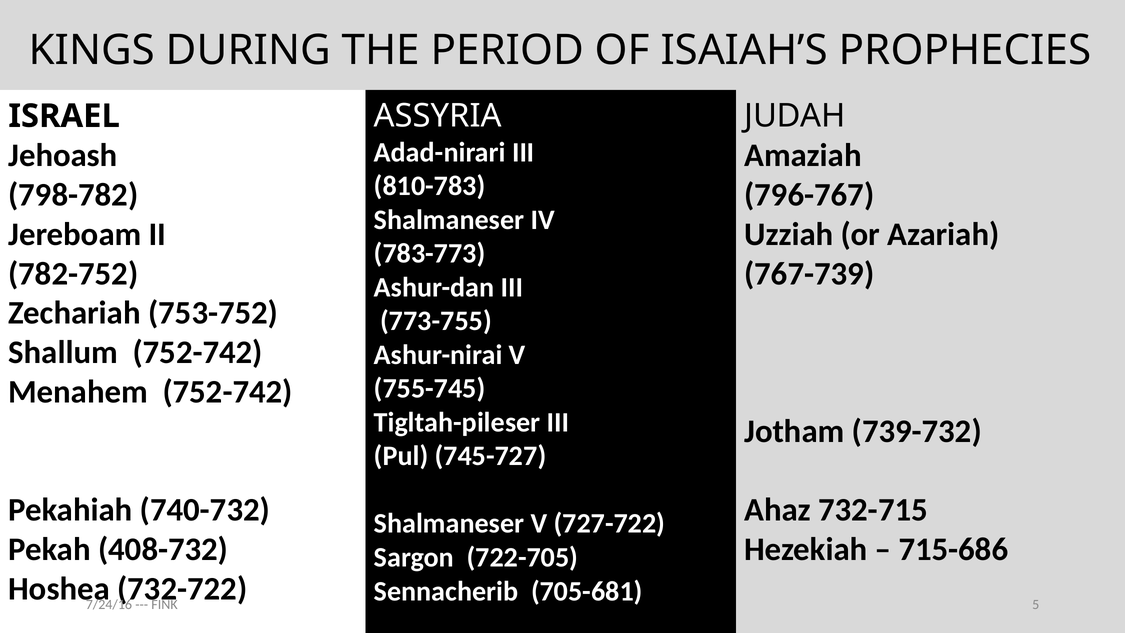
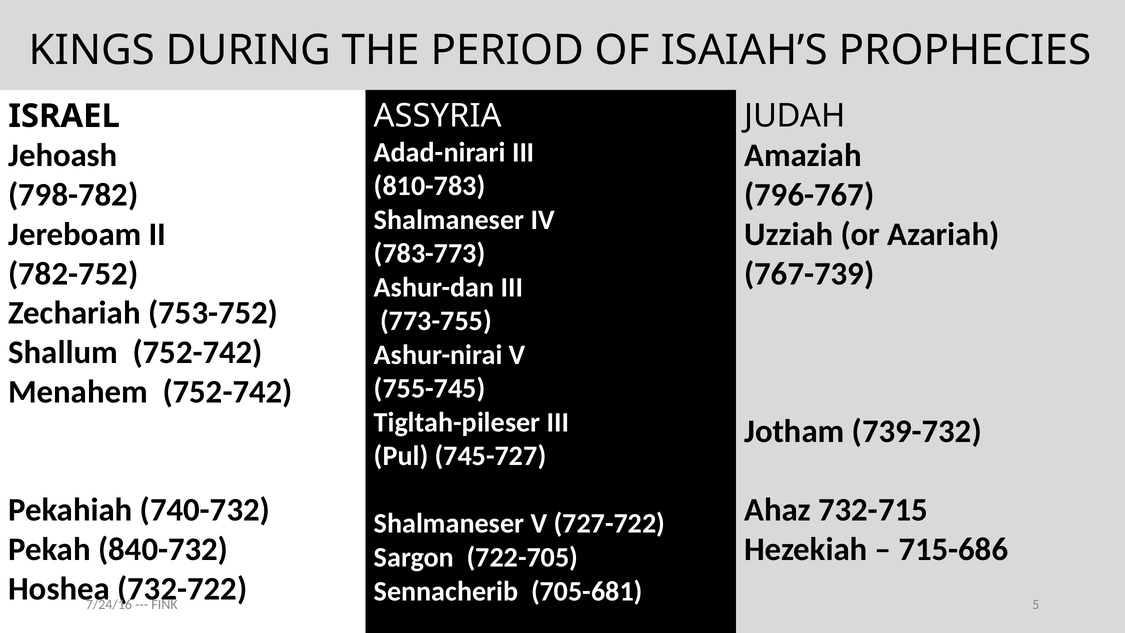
408-732: 408-732 -> 840-732 (163, 549)
